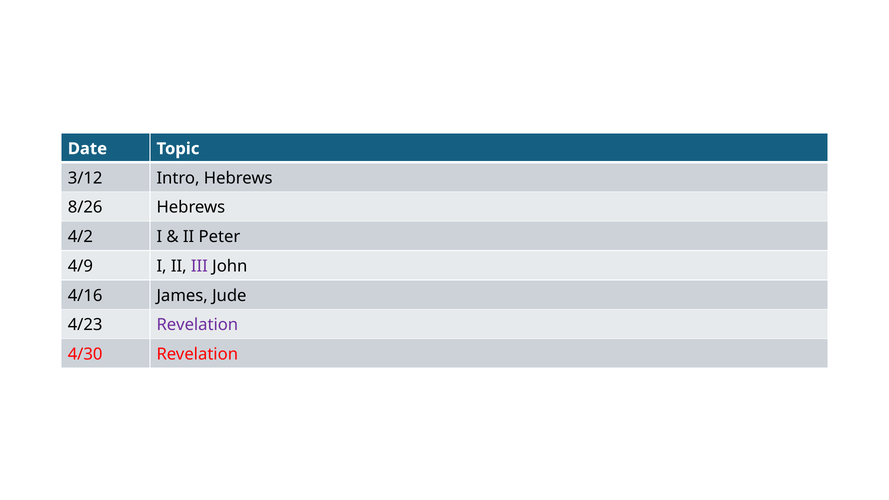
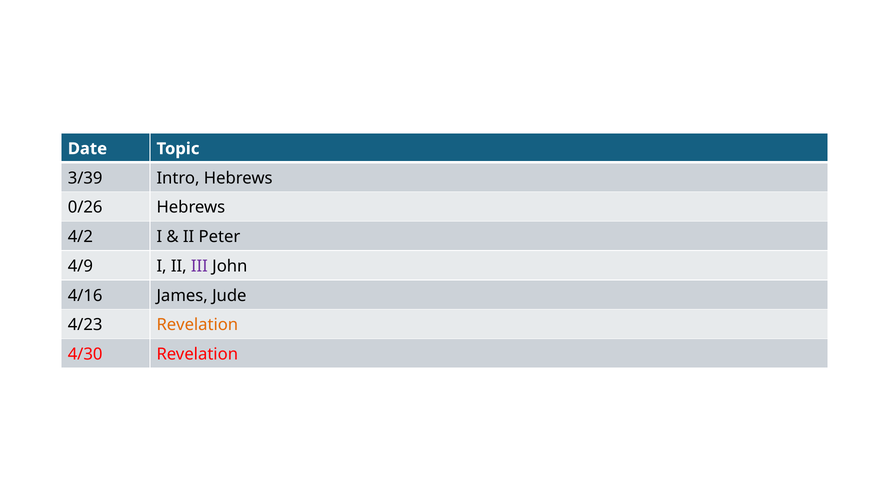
3/12: 3/12 -> 3/39 (85, 178)
8/26: 8/26 -> 0/26 (85, 207)
Revelation colour: purple -> orange (197, 325)
